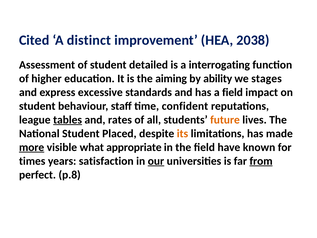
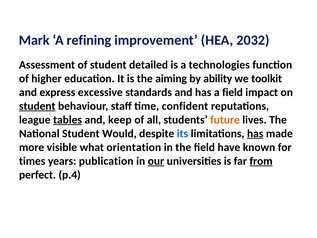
Cited: Cited -> Mark (34, 40)
distinct: distinct -> refining (89, 40)
2038: 2038 -> 2032 (253, 40)
interrogating: interrogating -> technologies (219, 65)
stages: stages -> toolkit (267, 78)
student underline: none -> present (37, 106)
rates: rates -> keep (120, 120)
Placed: Placed -> Would (119, 133)
its colour: orange -> blue (182, 133)
has underline: none -> present (255, 133)
more underline: present -> none (32, 147)
appropriate: appropriate -> orientation (134, 147)
satisfaction: satisfaction -> publication (106, 161)
p.8: p.8 -> p.4 (70, 175)
